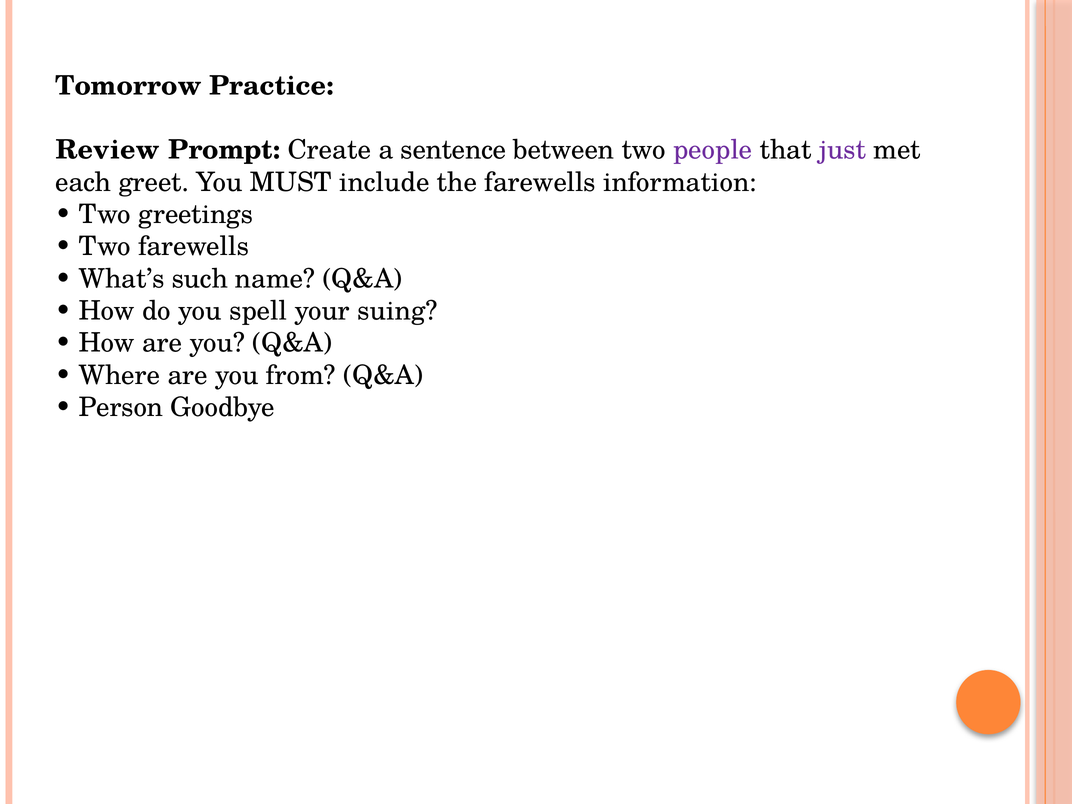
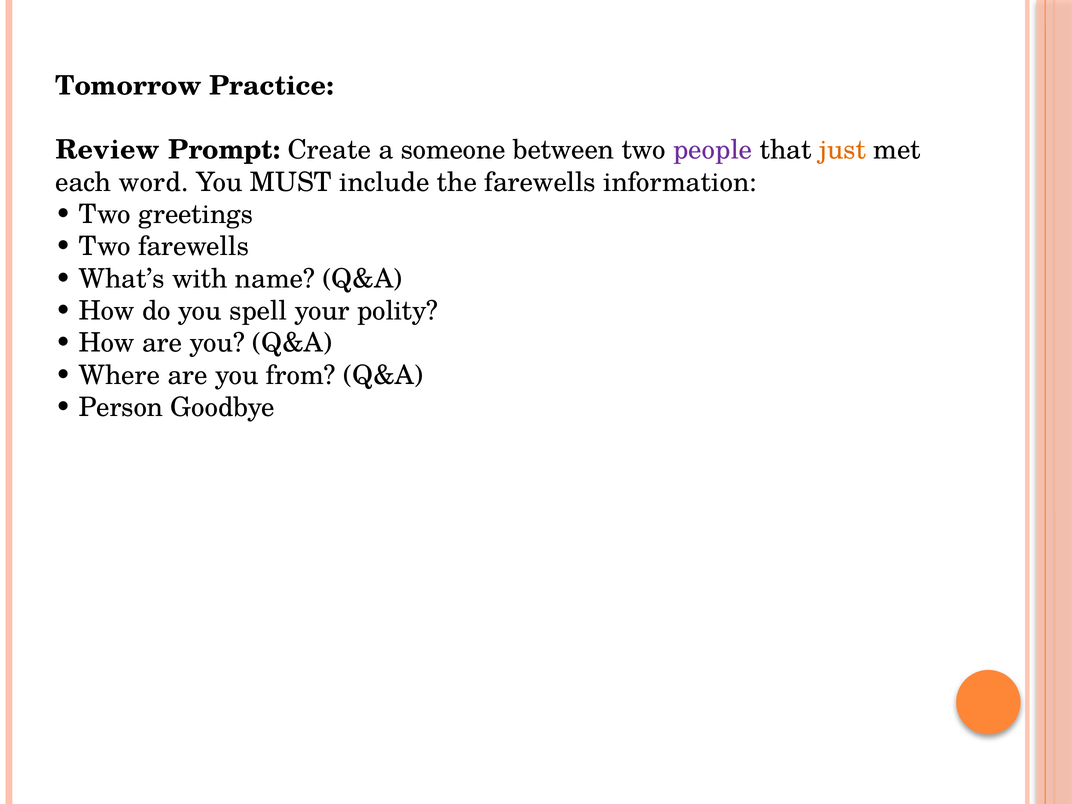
sentence: sentence -> someone (453, 150)
just colour: purple -> orange (843, 150)
greet: greet -> word (154, 182)
such: such -> with (200, 279)
suing: suing -> polity (398, 311)
